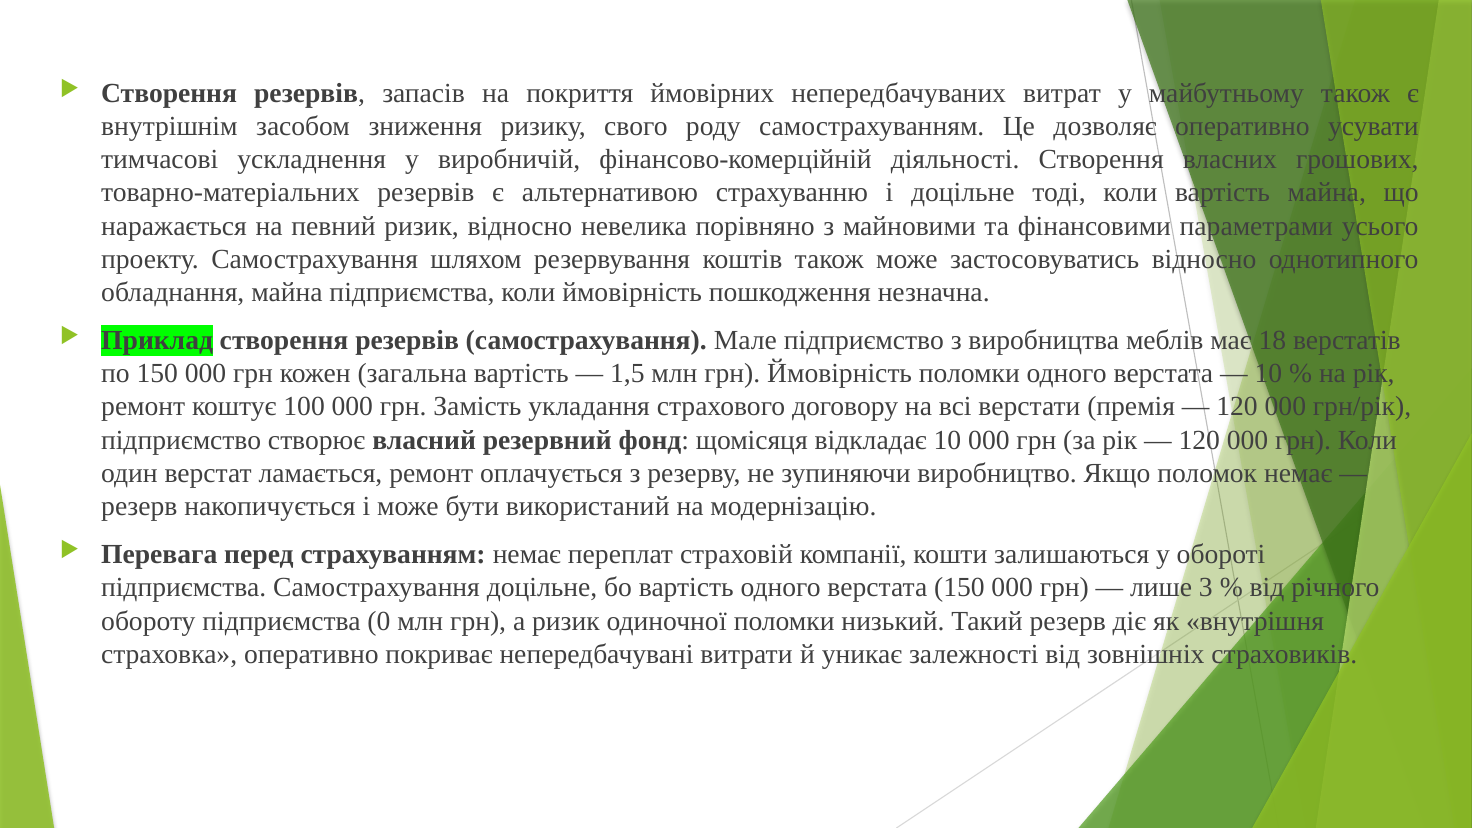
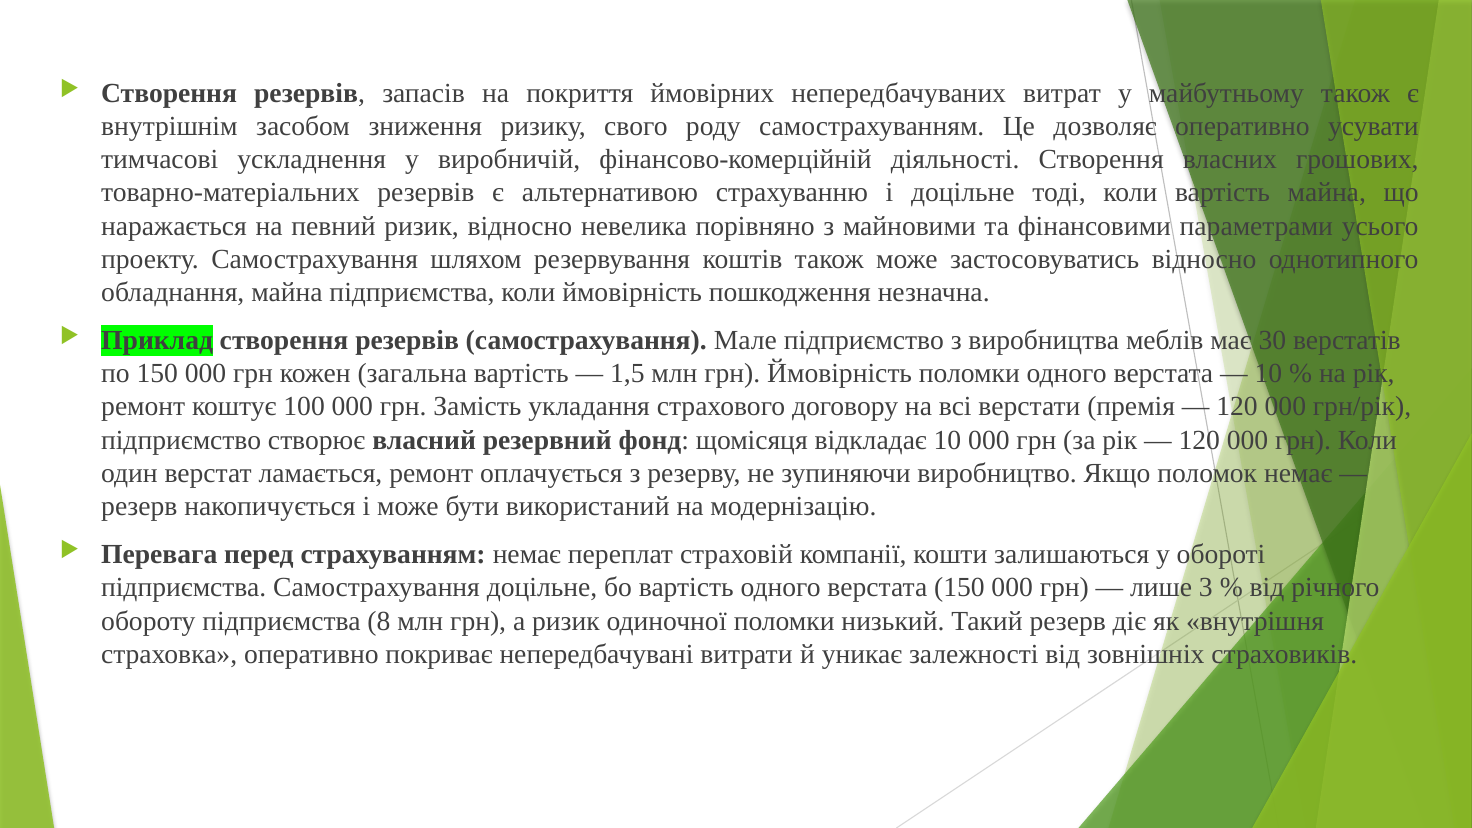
18: 18 -> 30 (1272, 341)
0: 0 -> 8 (379, 621)
